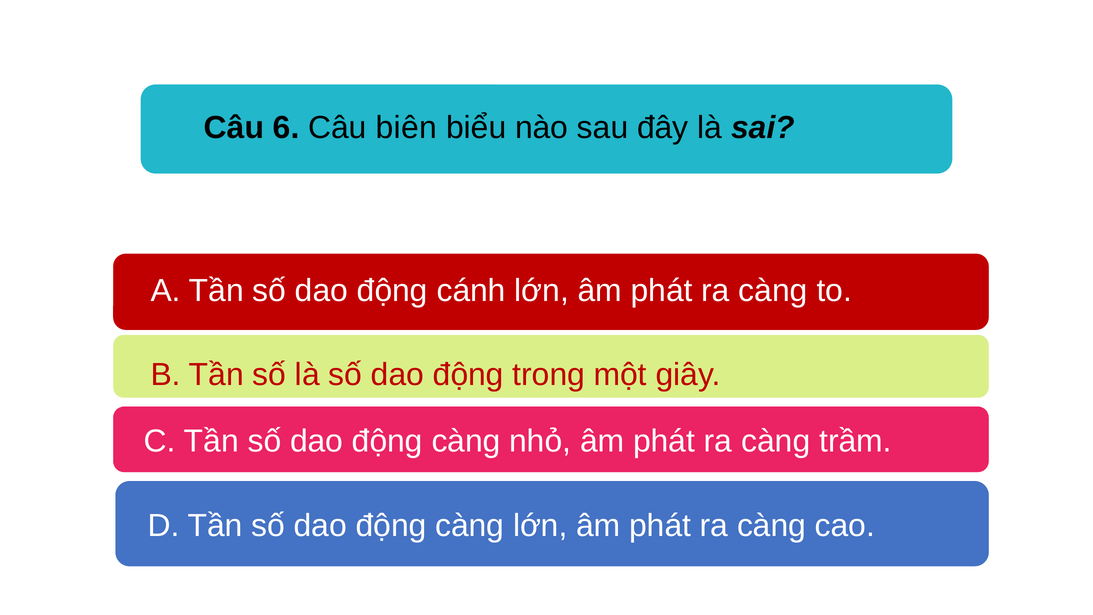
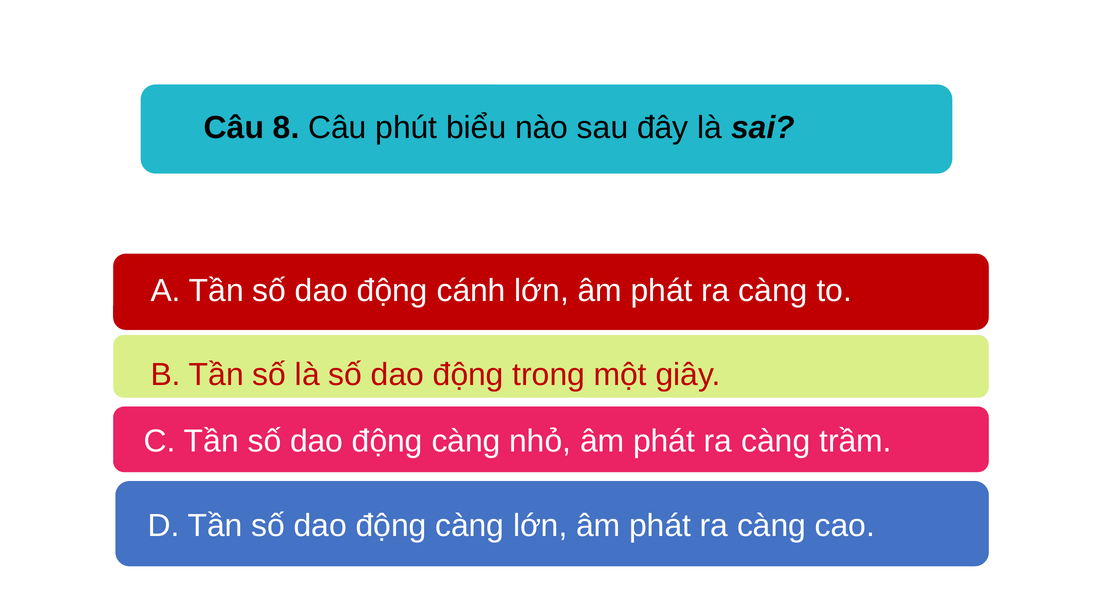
6: 6 -> 8 (286, 128)
biên: biên -> phút (406, 128)
